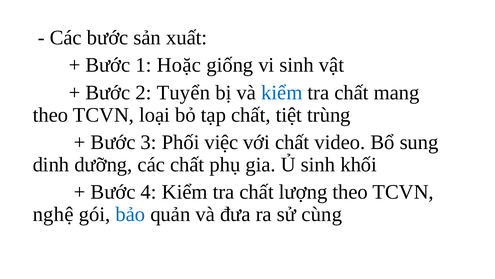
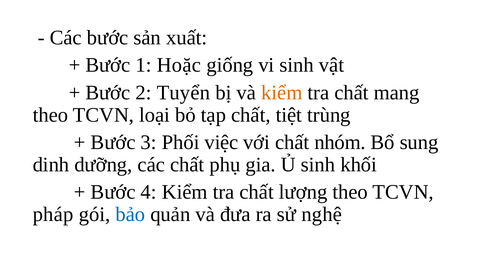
kiểm colour: blue -> orange (282, 92)
video: video -> nhóm (340, 142)
nghệ: nghệ -> pháp (53, 214)
cùng: cùng -> nghệ (322, 214)
